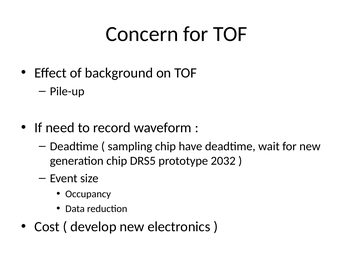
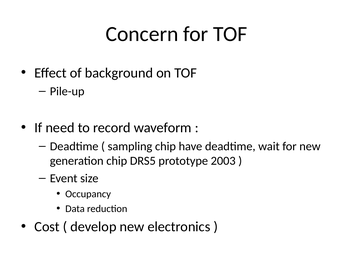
2032: 2032 -> 2003 (223, 161)
